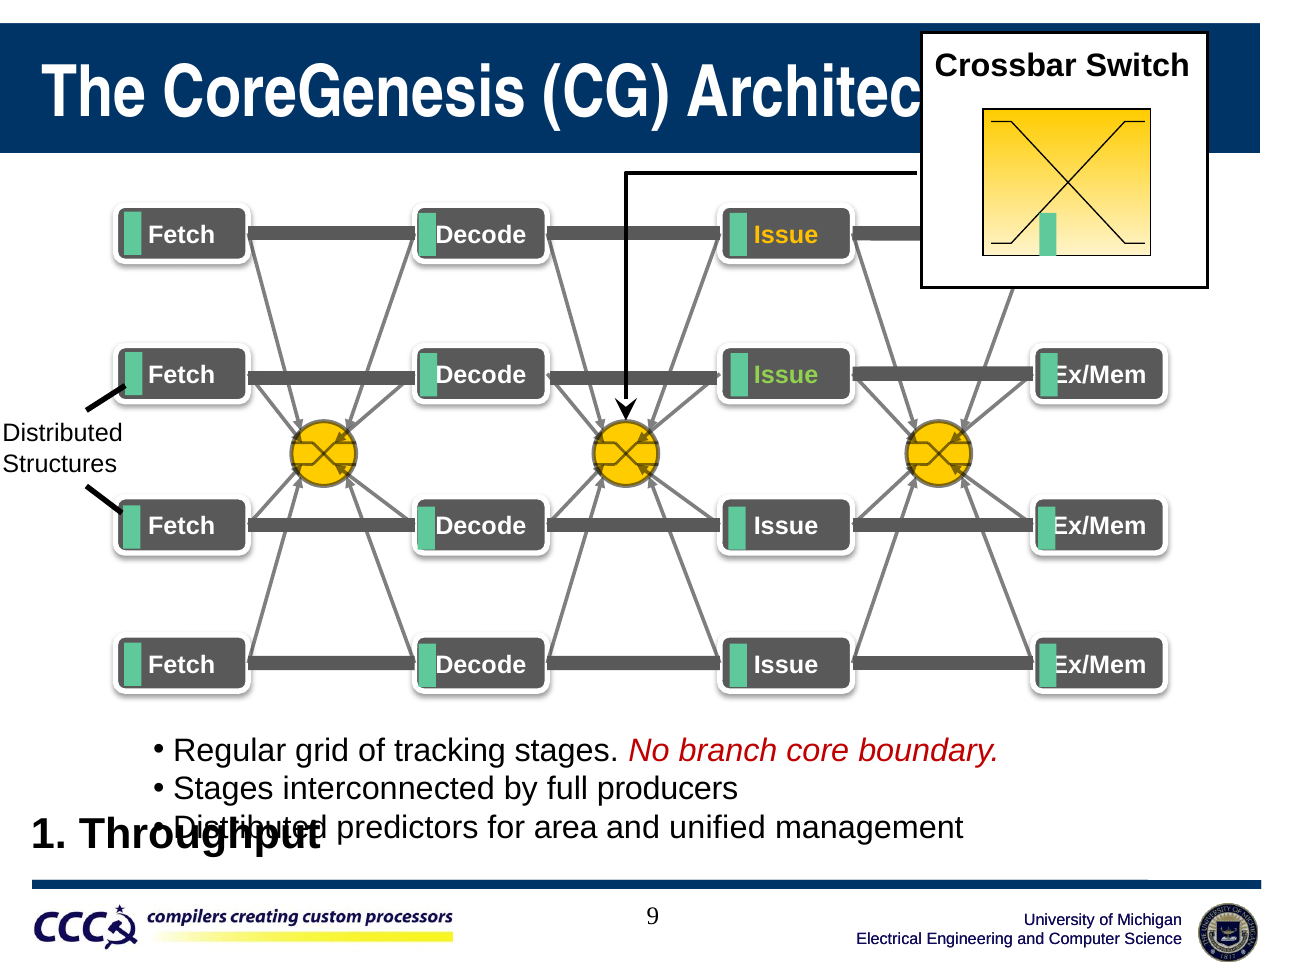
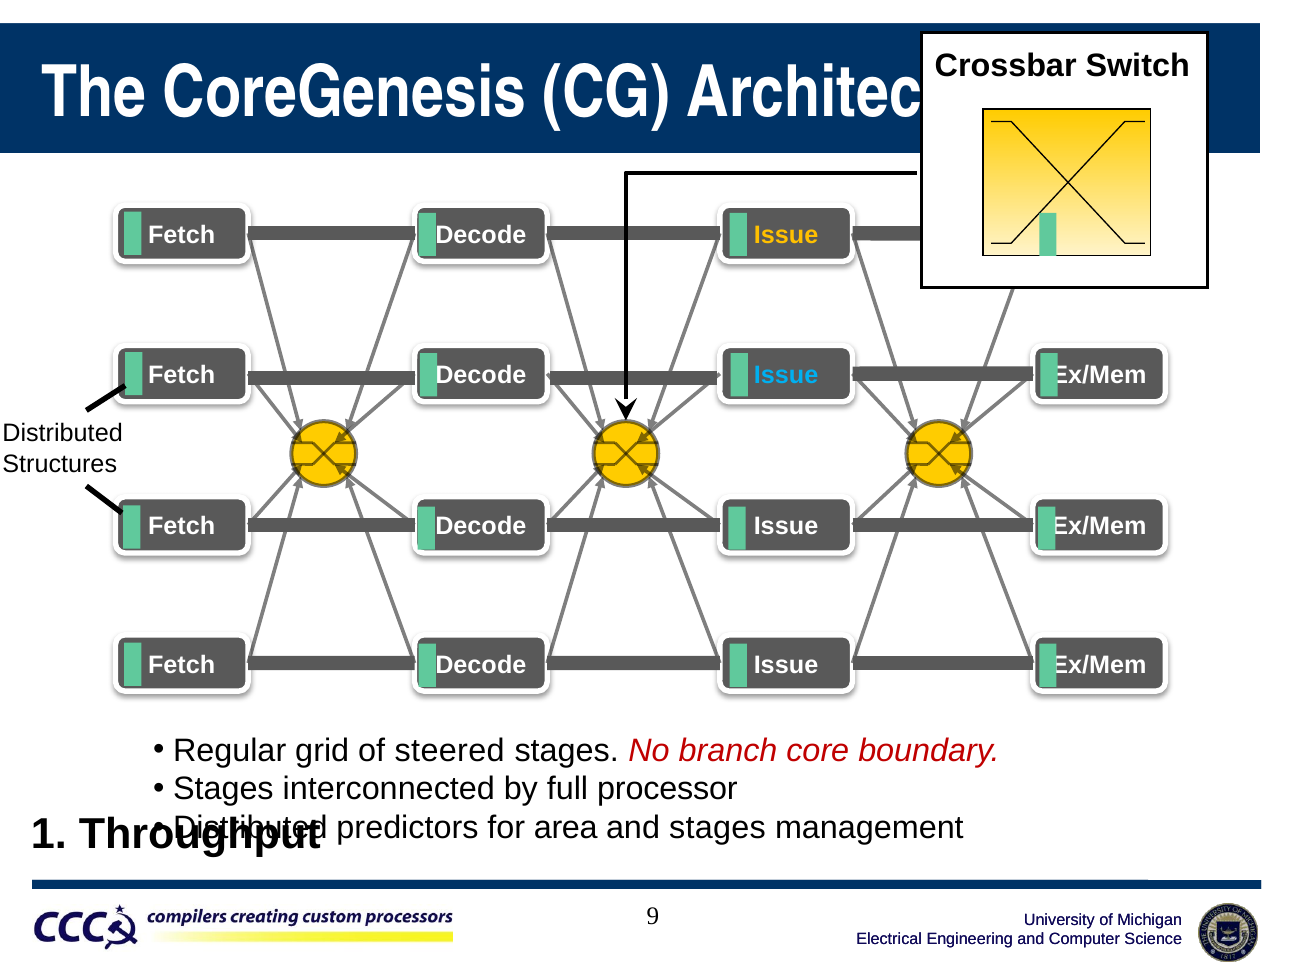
Issue colour: light green -> light blue (786, 375)
tracking: tracking -> steered (450, 750)
producers: producers -> processor (667, 789)
and unified: unified -> stages (717, 827)
